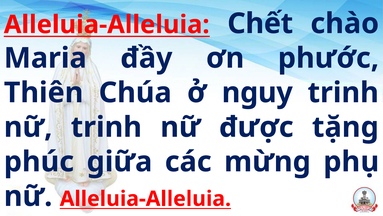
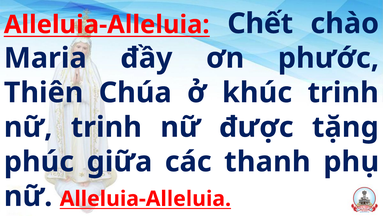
nguy: nguy -> khúc (257, 92)
mừng: mừng -> thanh (267, 161)
